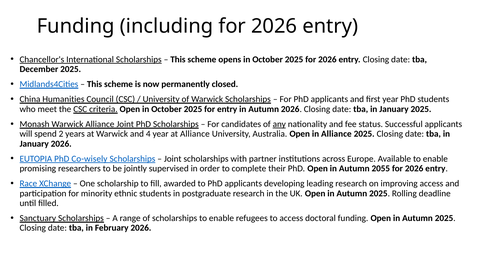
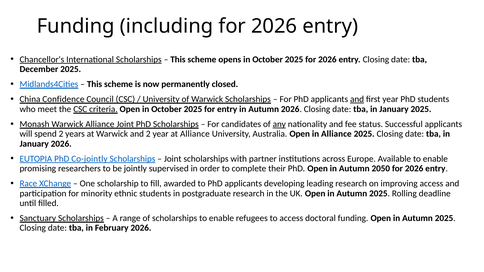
Humanities: Humanities -> Confidence (63, 99)
and underline: none -> present (357, 99)
and 4: 4 -> 2 (148, 134)
Co-wisely: Co-wisely -> Co-jointly (89, 159)
2055: 2055 -> 2050 (381, 169)
